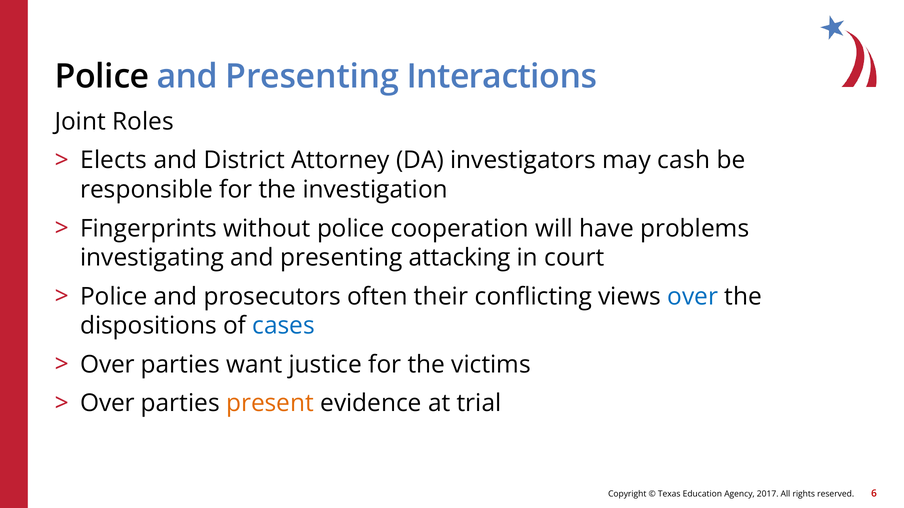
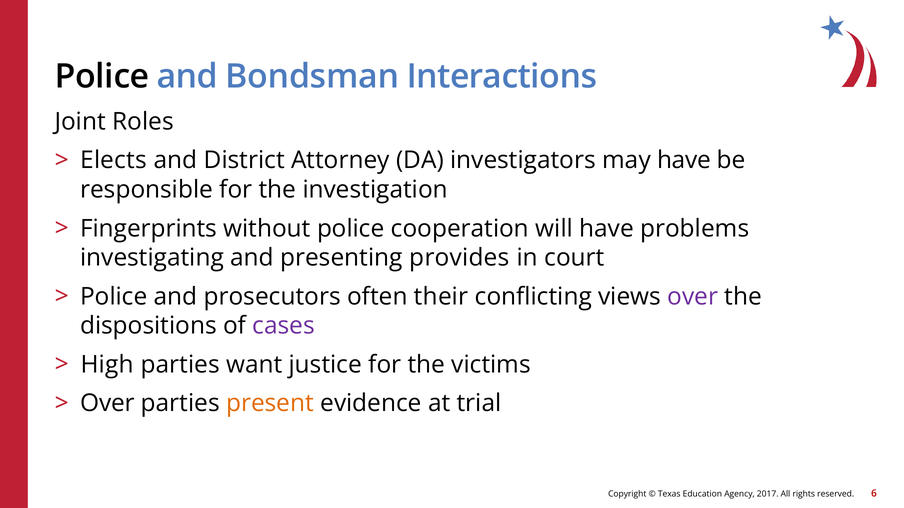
Presenting: Presenting -> Bondsman (312, 77)
may cash: cash -> have (684, 161)
attacking: attacking -> provides (460, 258)
over colour: blue -> purple (693, 297)
cases colour: blue -> purple (284, 326)
Over: Over -> High (107, 365)
